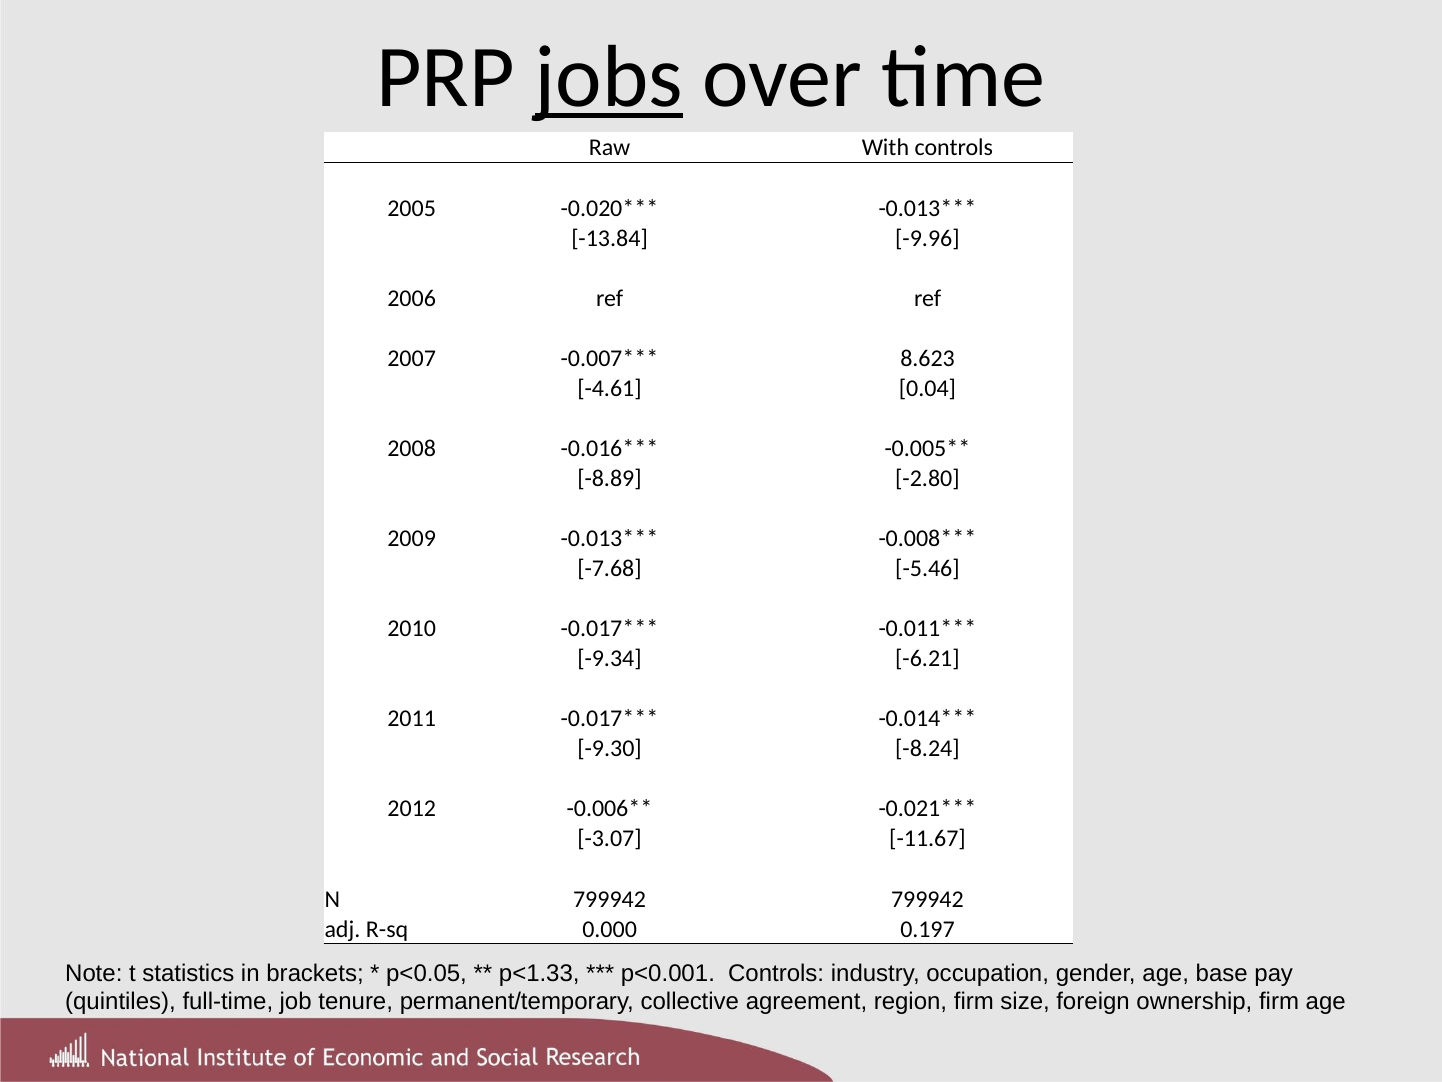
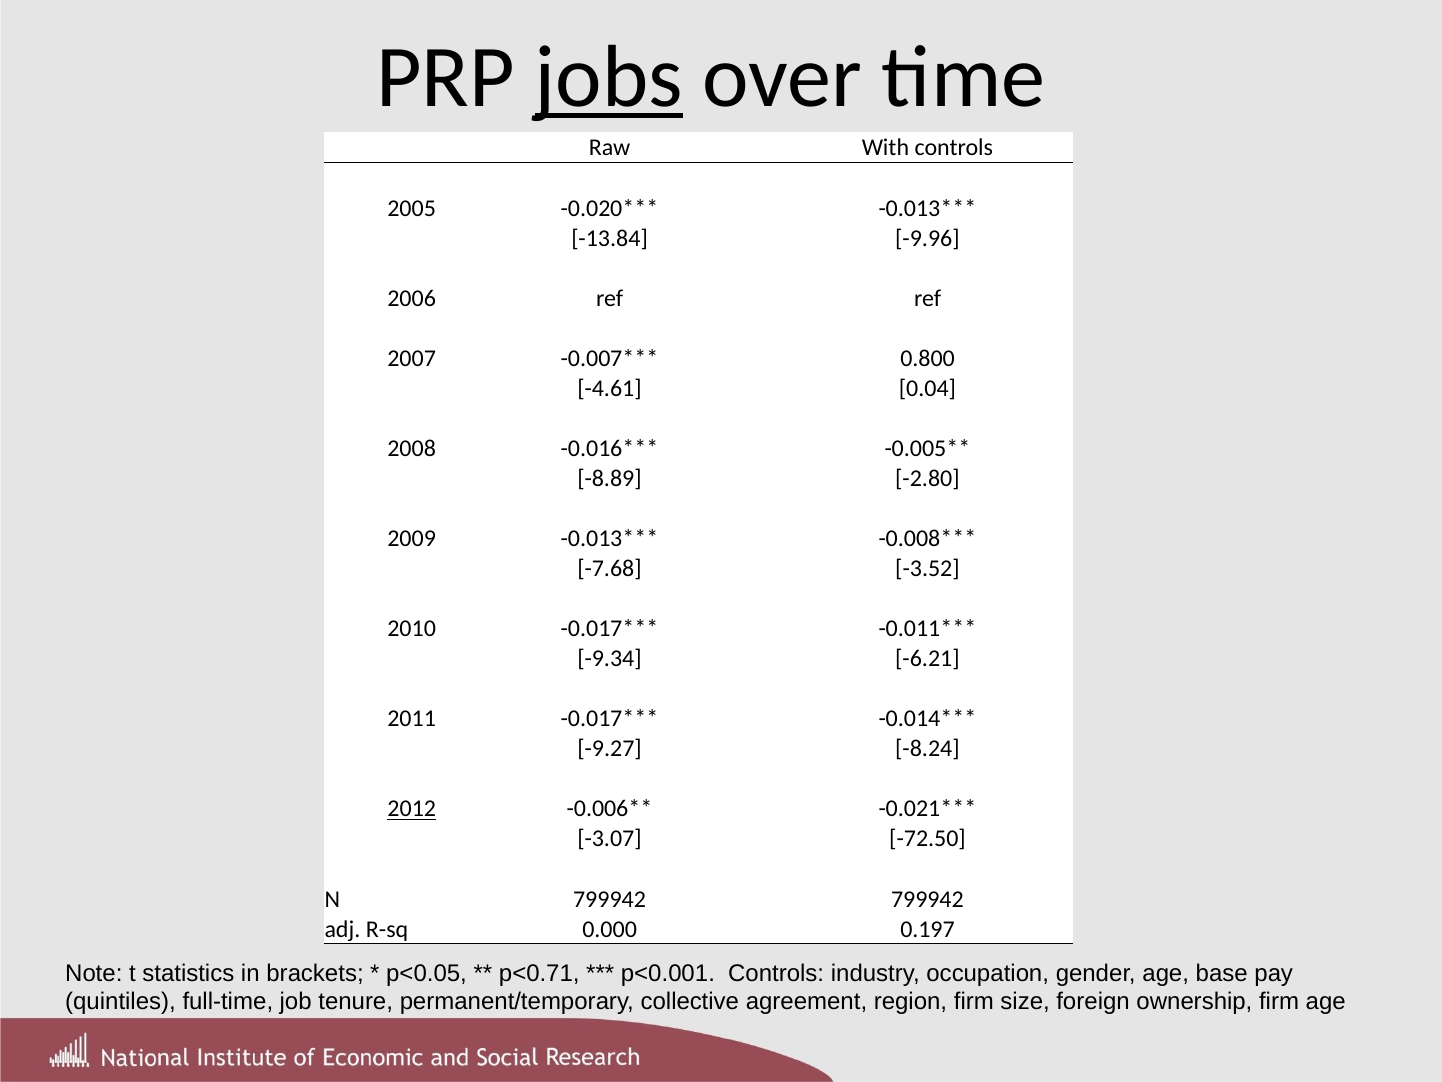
8.623: 8.623 -> 0.800 (928, 358)
-5.46: -5.46 -> -3.52 (927, 568)
-9.30: -9.30 -> -9.27 (610, 749)
2012 underline: none -> present (412, 809)
-11.67: -11.67 -> -72.50 (928, 839)
p<1.33: p<1.33 -> p<0.71 (539, 973)
